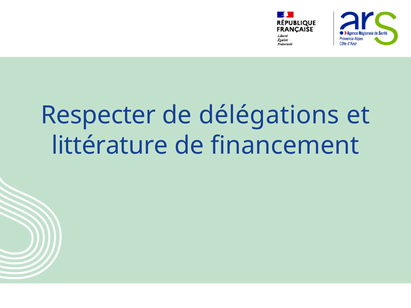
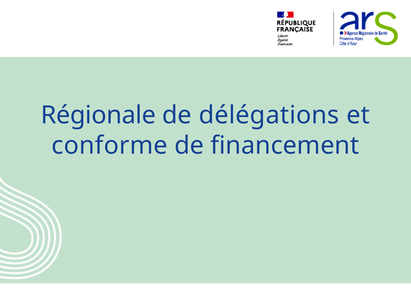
Respecter: Respecter -> Régionale (98, 115)
littérature: littérature -> conforme (110, 146)
